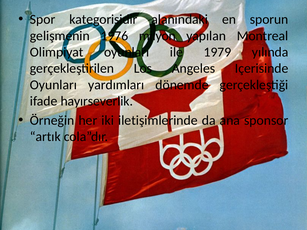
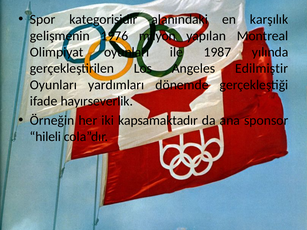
sporun: sporun -> karşılık (269, 19)
1979: 1979 -> 1987 (217, 52)
Içerisinde: Içerisinde -> Edilmiştir (262, 69)
iletişimlerinde: iletişimlerinde -> kapsamaktadır (158, 120)
artık: artık -> hileli (45, 137)
